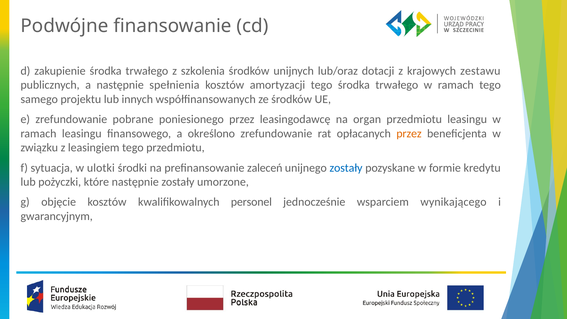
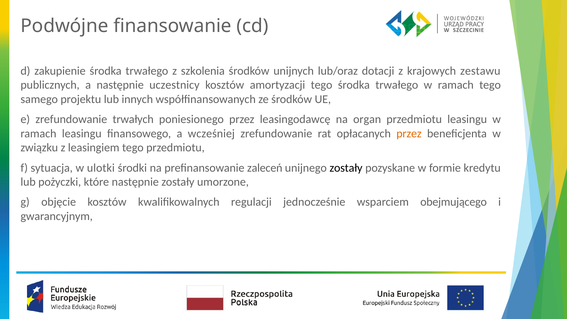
spełnienia: spełnienia -> uczestnicy (174, 85)
pobrane: pobrane -> trwałych (133, 119)
określono: określono -> wcześniej (211, 134)
zostały colour: blue -> black (346, 168)
personel: personel -> regulacji (251, 202)
wynikającego: wynikającego -> obejmującego (454, 202)
